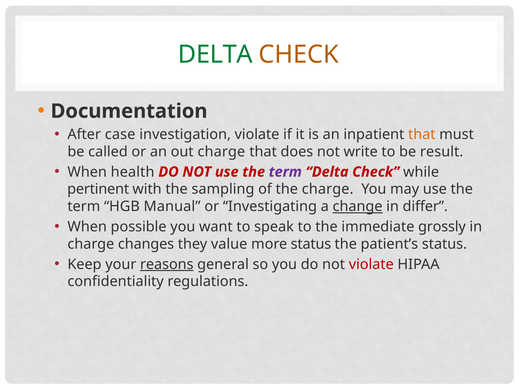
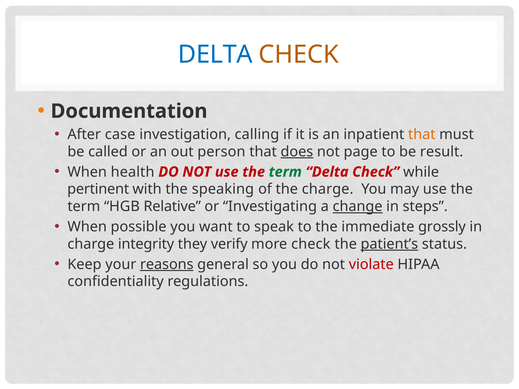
DELTA colour: green -> blue (215, 54)
investigation violate: violate -> calling (257, 134)
out charge: charge -> person (221, 152)
does underline: none -> present (297, 152)
write: write -> page (361, 152)
term colour: purple -> green (285, 172)
sampling: sampling -> speaking (223, 189)
Manual: Manual -> Relative (172, 207)
differ: differ -> steps (425, 207)
changes: changes -> integrity (146, 244)
value: value -> verify (229, 244)
more status: status -> check (311, 244)
patient’s underline: none -> present (389, 244)
